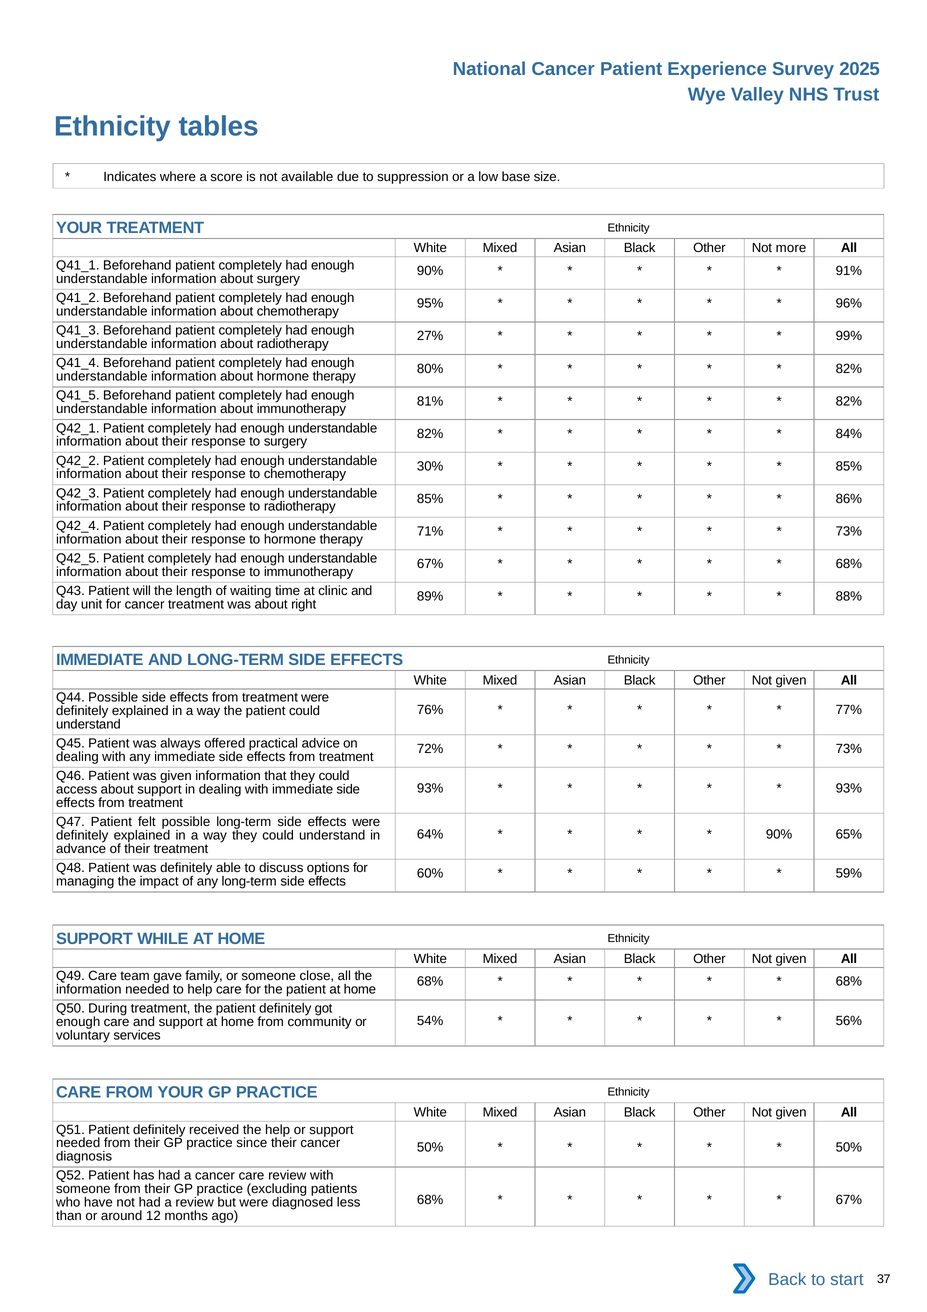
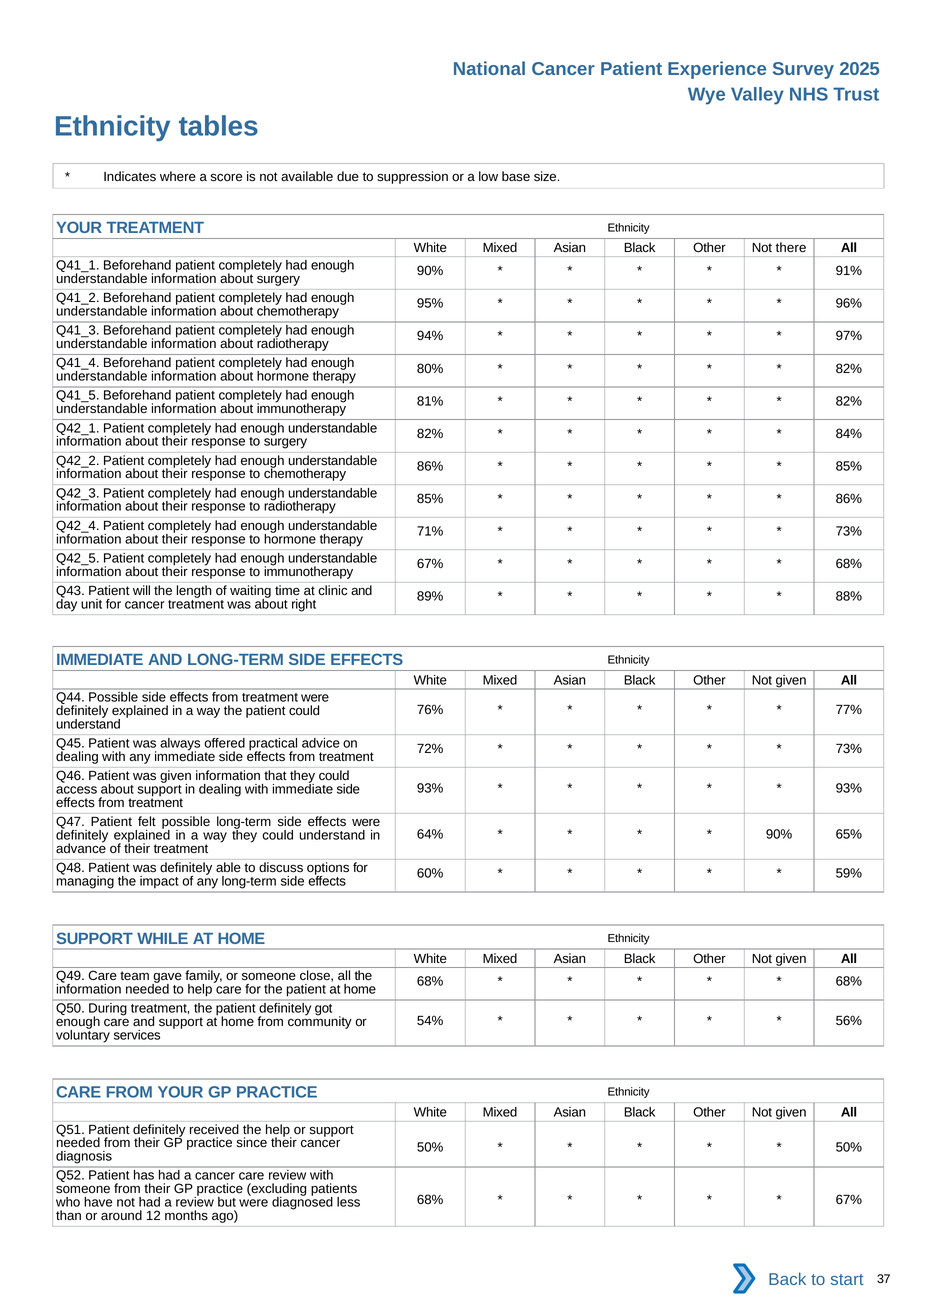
more: more -> there (791, 248)
27%: 27% -> 94% (430, 336)
99%: 99% -> 97% (849, 336)
30%: 30% -> 86% (430, 466)
